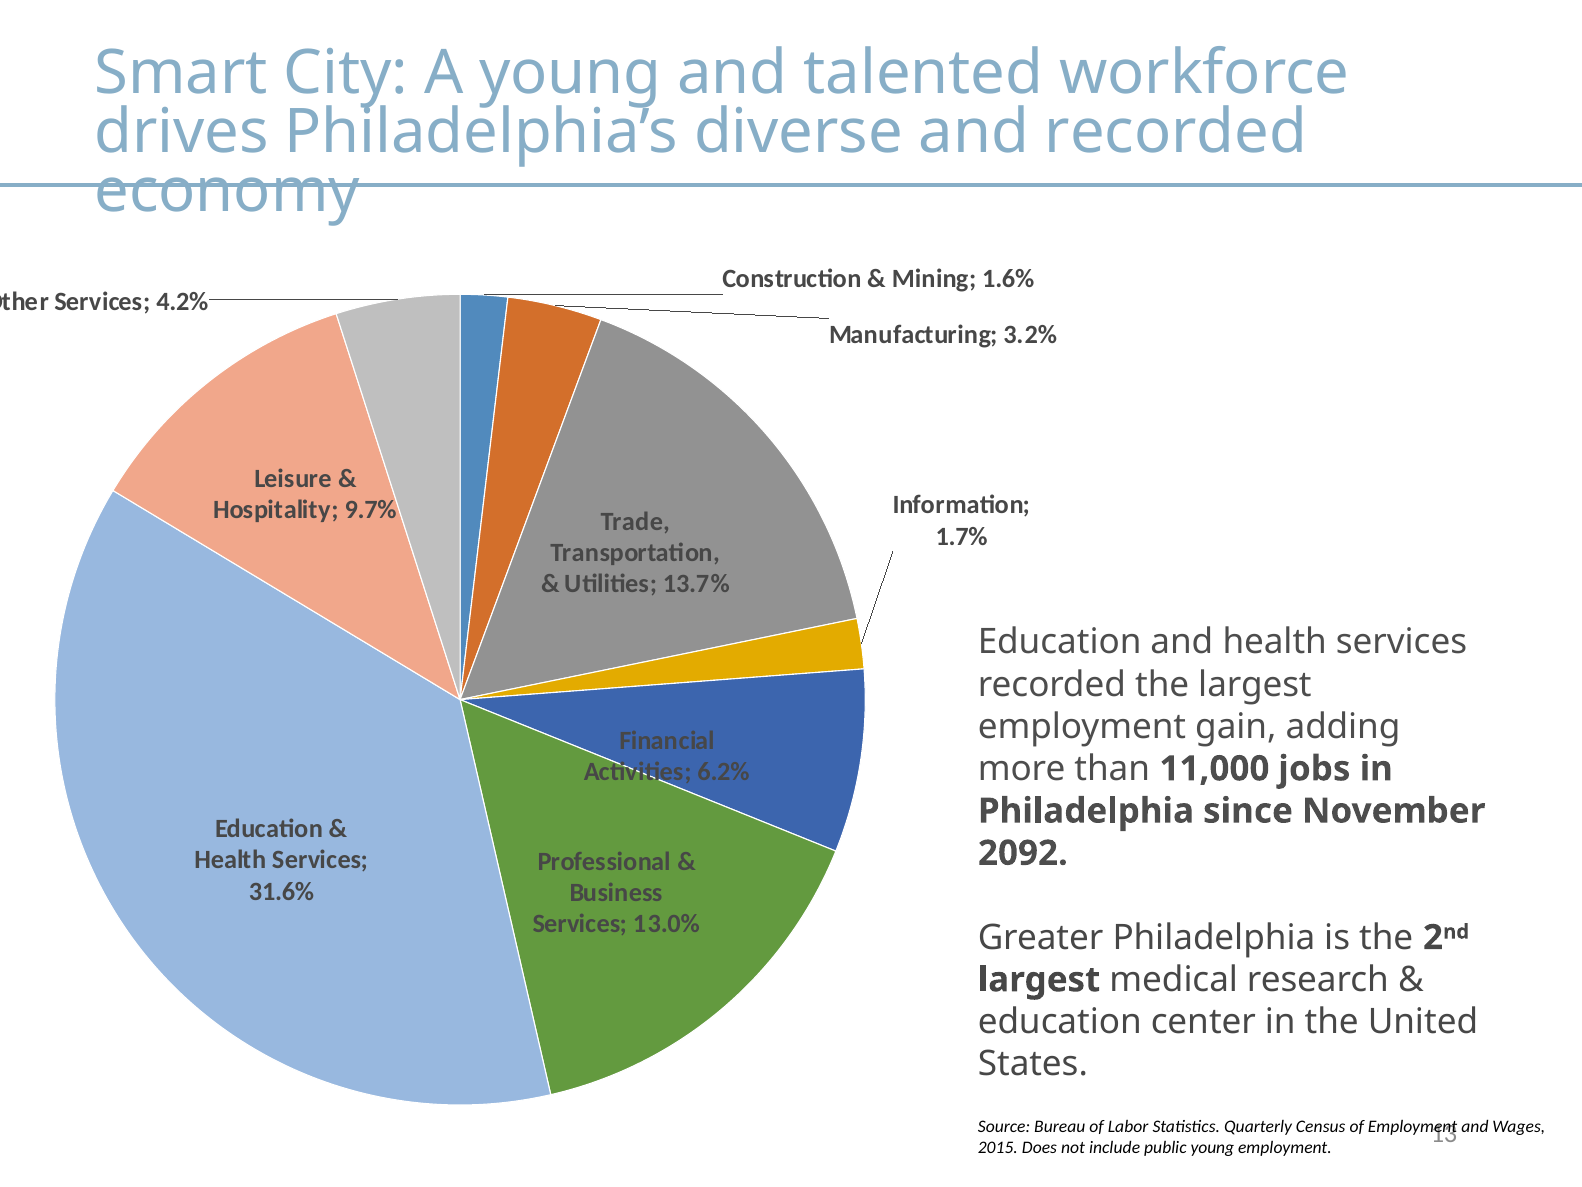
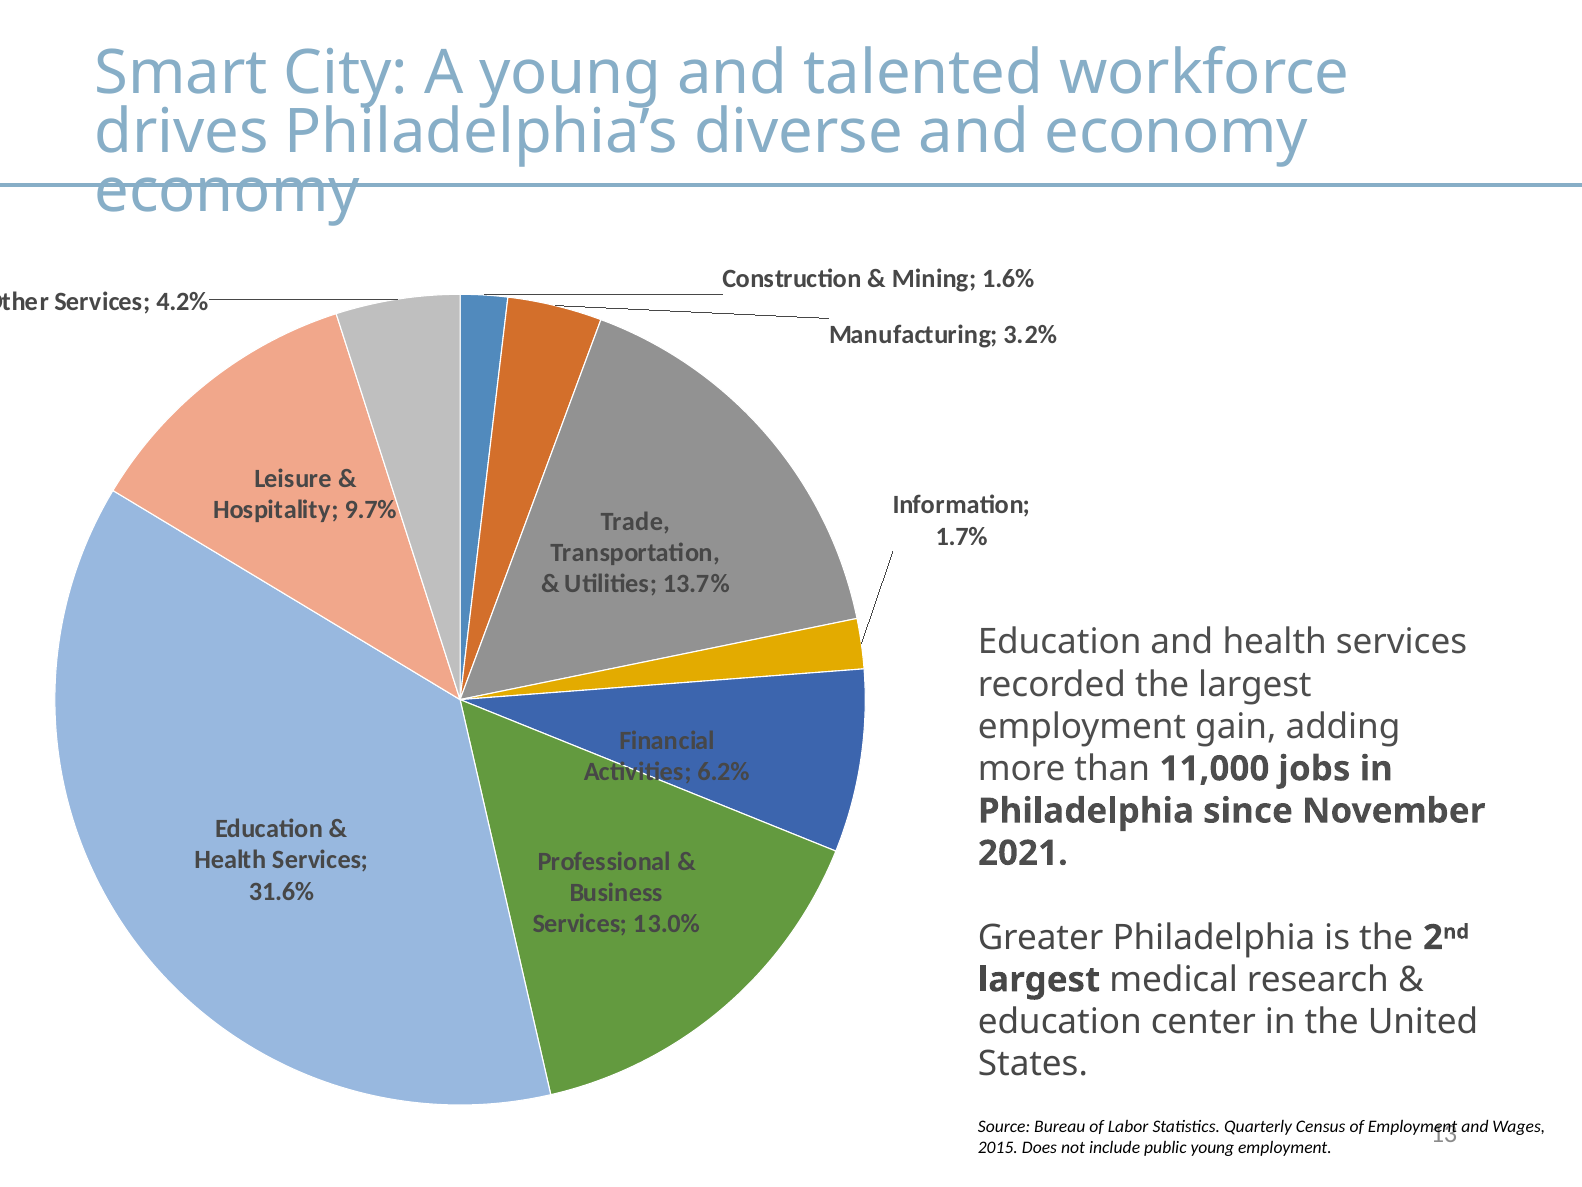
and recorded: recorded -> economy (1176, 132)
2092: 2092 -> 2021 (1023, 853)
